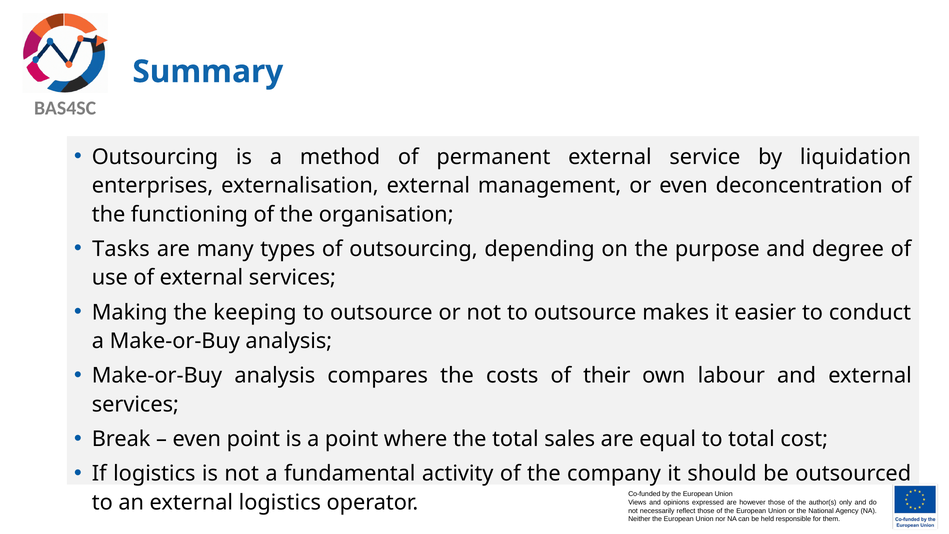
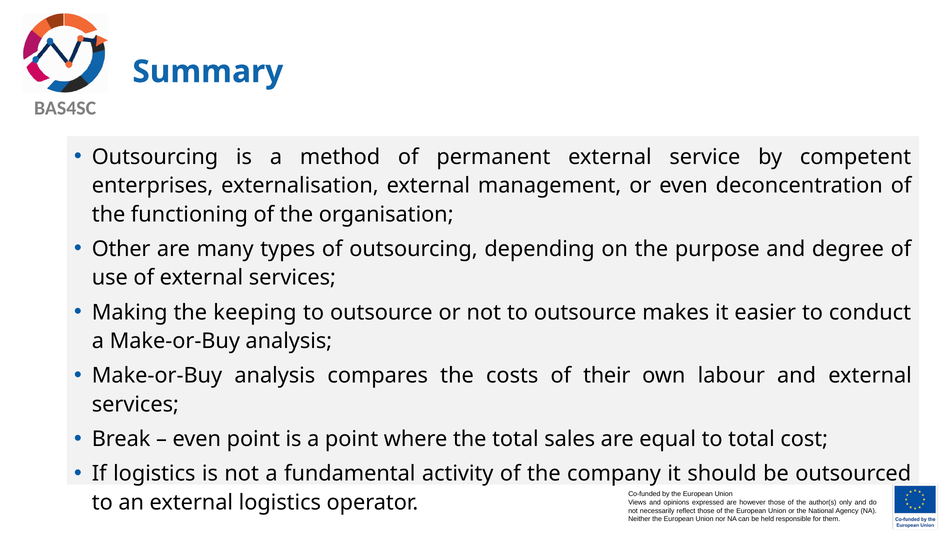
liquidation: liquidation -> competent (856, 157)
Tasks: Tasks -> Other (121, 249)
